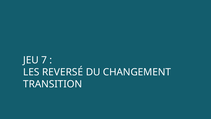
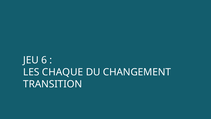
7: 7 -> 6 (44, 60)
REVERSÉ: REVERSÉ -> CHAQUE (63, 72)
